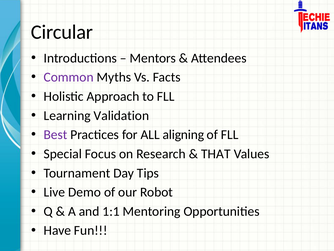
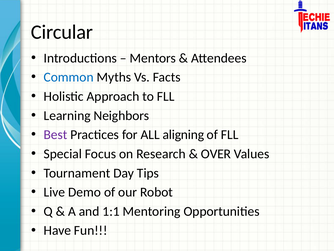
Common colour: purple -> blue (69, 77)
Validation: Validation -> Neighbors (121, 115)
THAT: THAT -> OVER (216, 154)
